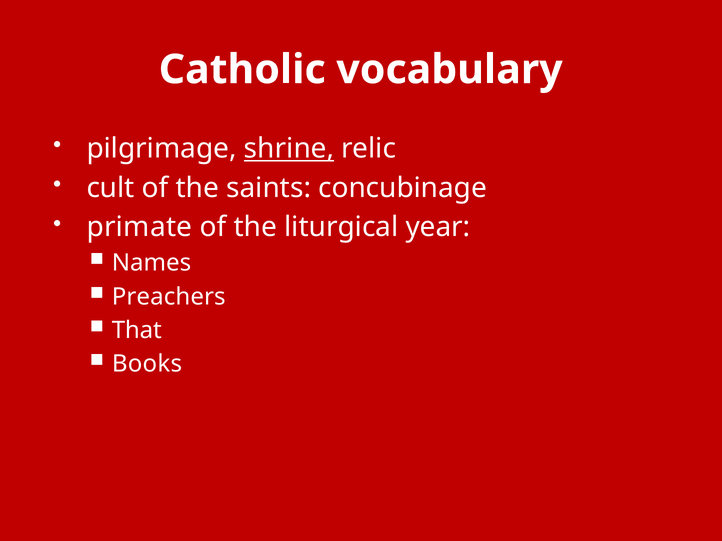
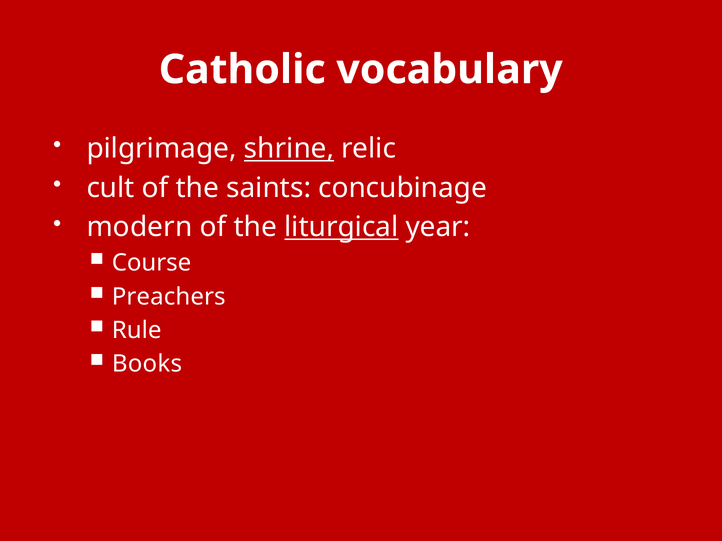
primate: primate -> modern (140, 227)
liturgical underline: none -> present (341, 227)
Names: Names -> Course (152, 263)
That: That -> Rule (137, 331)
